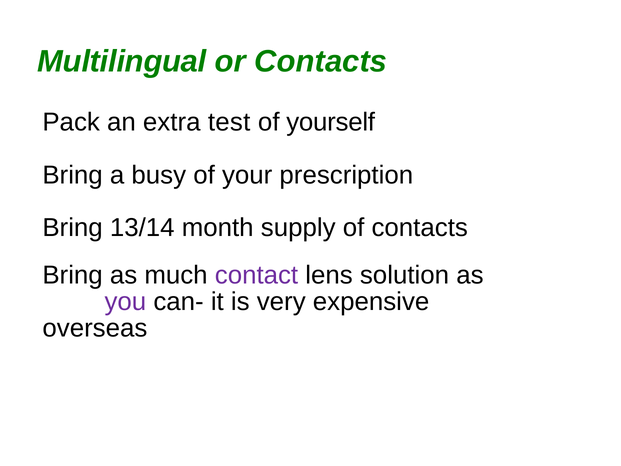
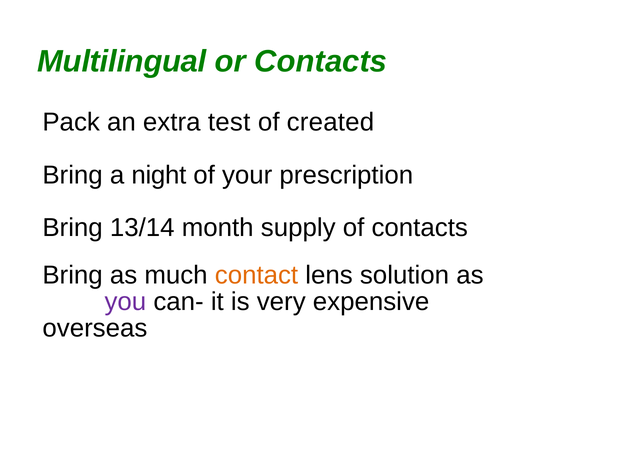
yourself: yourself -> created (330, 122)
busy: busy -> night (159, 175)
contact colour: purple -> orange (256, 275)
